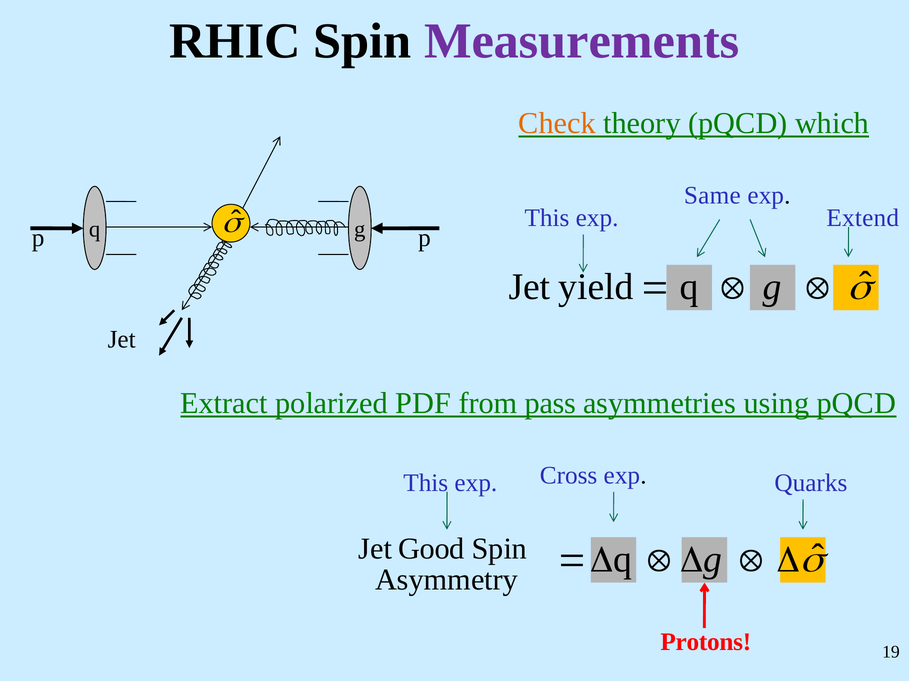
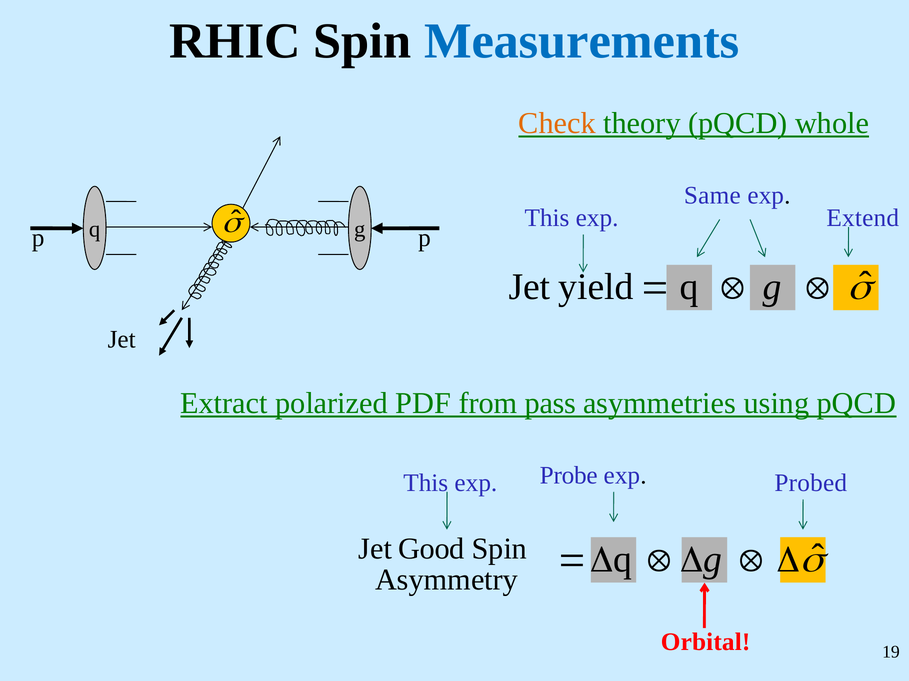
Measurements colour: purple -> blue (582, 41)
which: which -> whole (832, 123)
Cross: Cross -> Probe (569, 476)
Quarks: Quarks -> Probed (811, 483)
Protons: Protons -> Orbital (706, 643)
